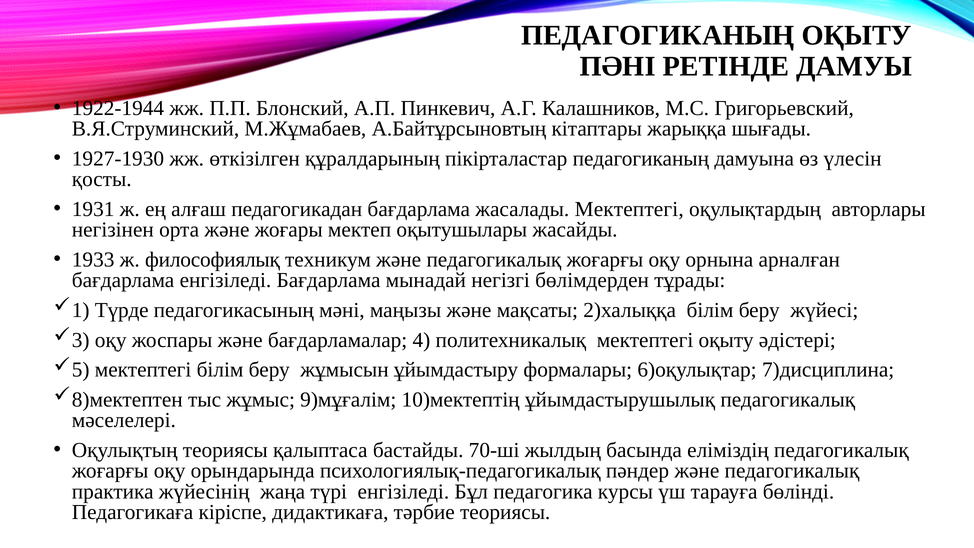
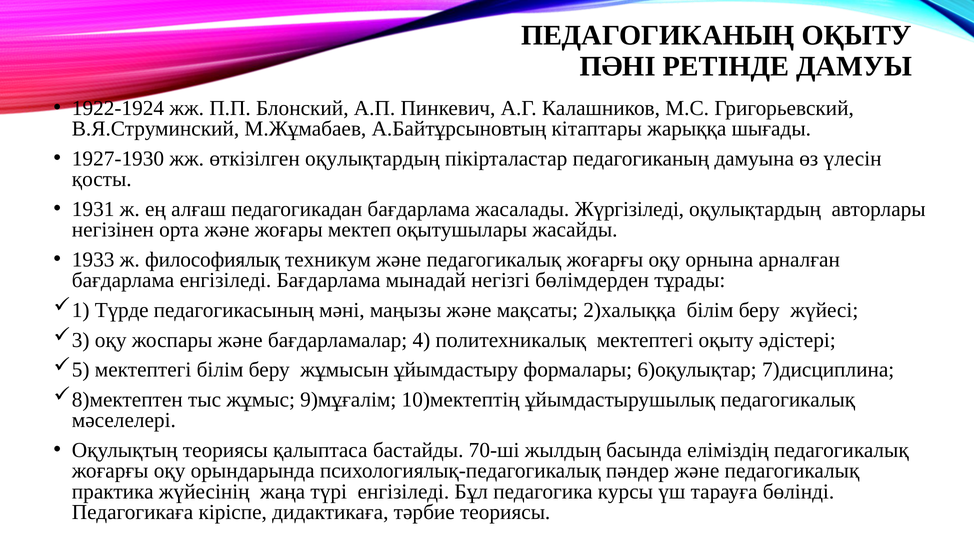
1922-1944: 1922-1944 -> 1922-1924 (118, 108)
өткізілген құралдарының: құралдарының -> оқулықтардың (372, 158)
жасалады Мектептегі: Мектептегі -> Жүргізіледі (629, 209)
